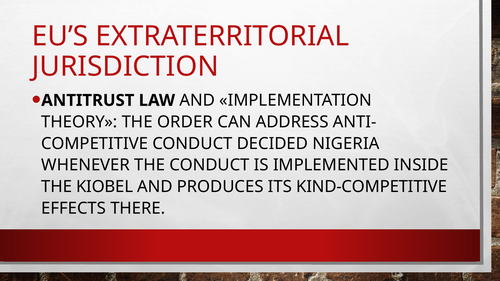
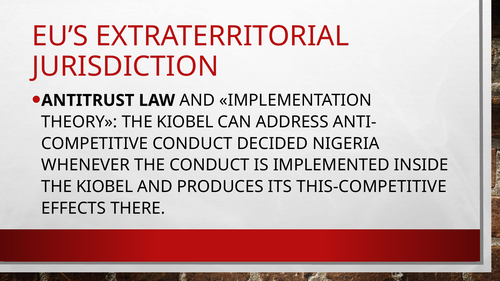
THEORY THE ORDER: ORDER -> KIOBEL (185, 122)
KIND-COMPETITIVE: KIND-COMPETITIVE -> THIS-COMPETITIVE (372, 187)
